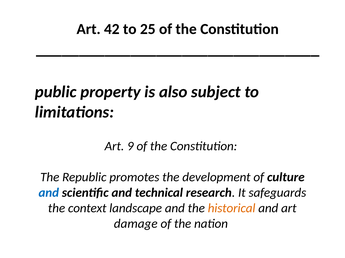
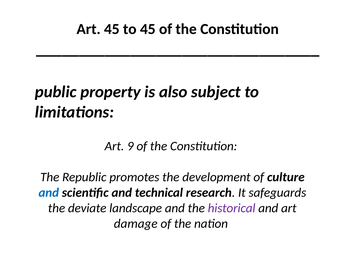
Art 42: 42 -> 45 (112, 29)
to 25: 25 -> 45 (148, 29)
context: context -> deviate (87, 209)
historical colour: orange -> purple (232, 209)
